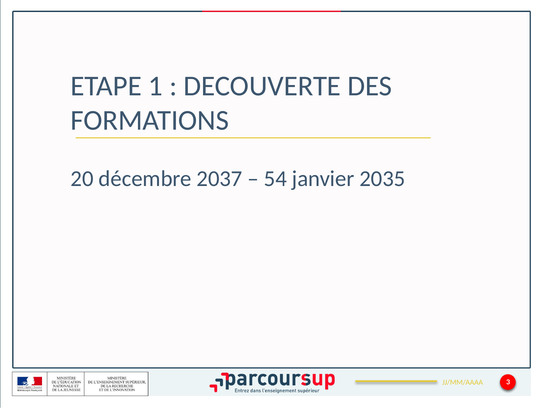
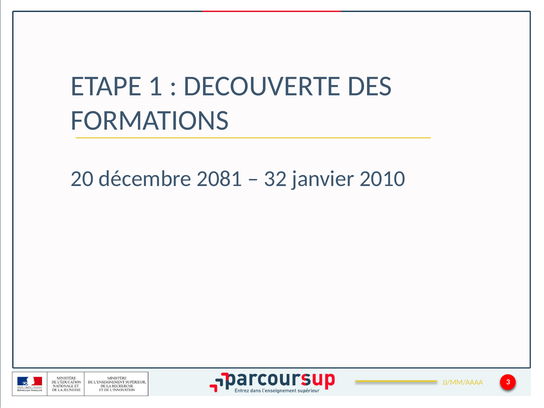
2037: 2037 -> 2081 (219, 179)
54: 54 -> 32 (275, 179)
2035: 2035 -> 2010 (382, 179)
